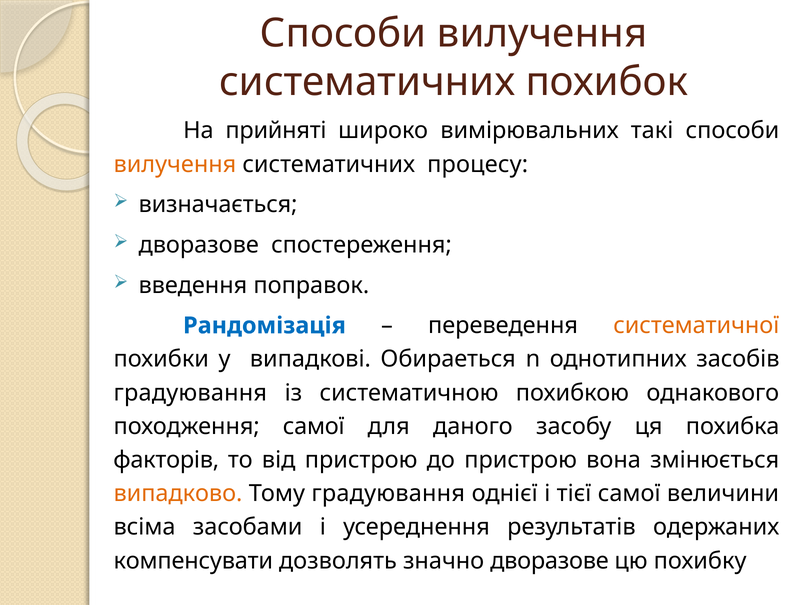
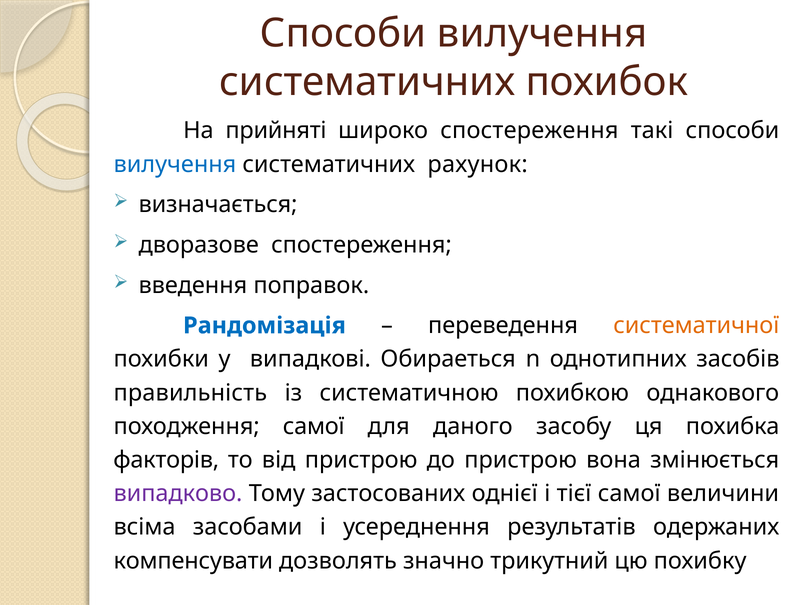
широко вимірювальних: вимірювальних -> спостереження (529, 131)
вилучення colour: orange -> blue (175, 164)
процесу: процесу -> рахунок (478, 164)
градуювання: градуювання -> правильність (190, 392)
випадково colour: orange -> purple (178, 493)
Тому градуювання: градуювання -> застосованих (388, 493)
значно дворазове: дворазове -> трикутний (549, 560)
